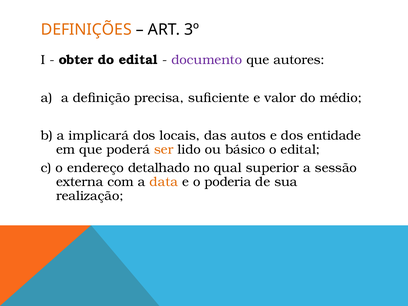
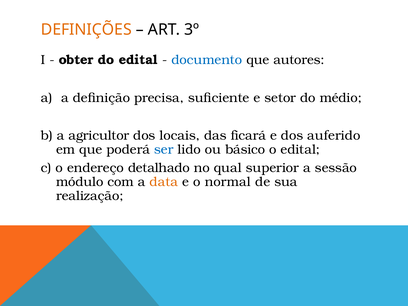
documento colour: purple -> blue (207, 60)
valor: valor -> setor (280, 98)
implicará: implicará -> agricultor (99, 136)
autos: autos -> ficará (248, 136)
entidade: entidade -> auferido (334, 136)
ser colour: orange -> blue (164, 150)
externa: externa -> módulo (80, 182)
poderia: poderia -> normal (228, 182)
